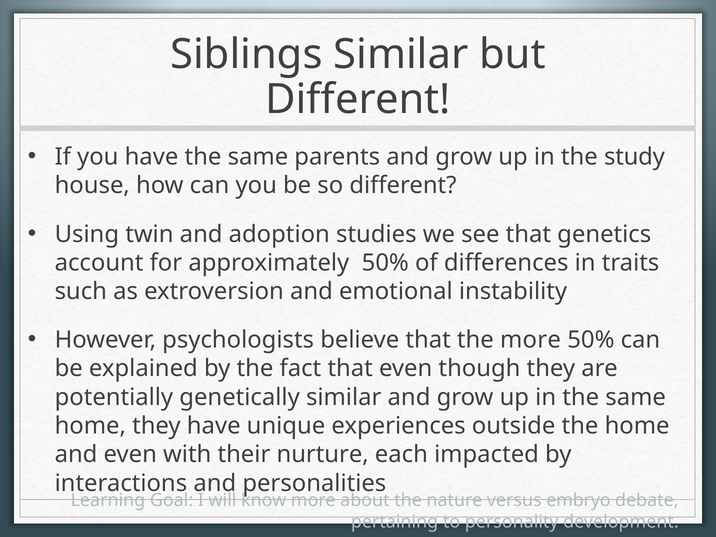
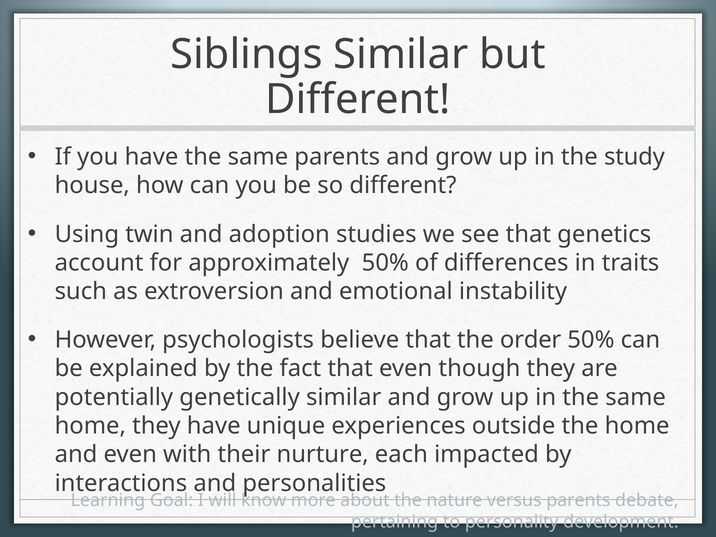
the more: more -> order (531, 340)
versus embryo: embryo -> parents (578, 500)
